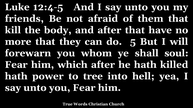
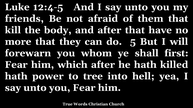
soul: soul -> first (176, 53)
